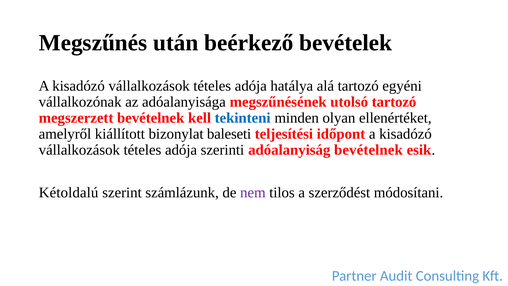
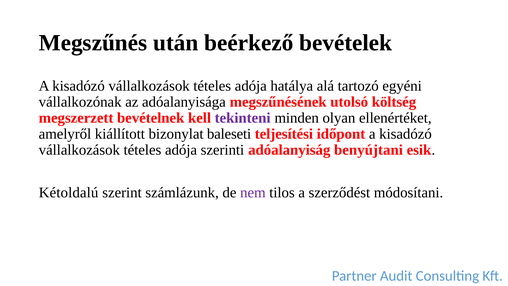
utolsó tartozó: tartozó -> költség (394, 102)
tekinteni colour: blue -> purple (243, 118)
adóalanyiság bevételnek: bevételnek -> benyújtani (368, 150)
